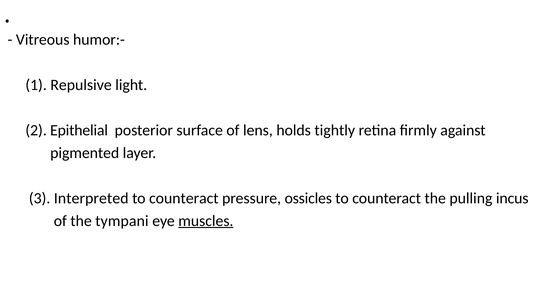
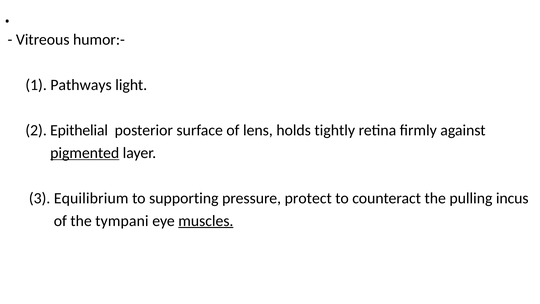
Repulsive: Repulsive -> Pathways (81, 85)
pigmented underline: none -> present (85, 153)
Interpreted: Interpreted -> Equilibrium (91, 198)
counteract: counteract -> supporting (184, 198)
ossicles: ossicles -> protect (308, 198)
